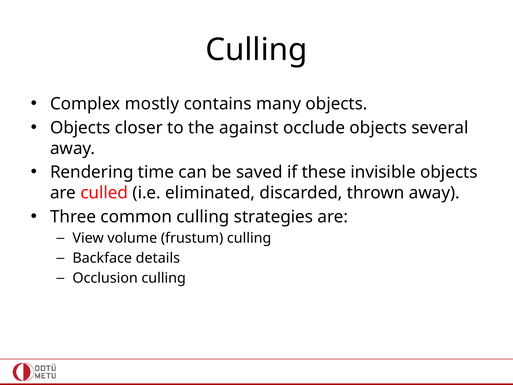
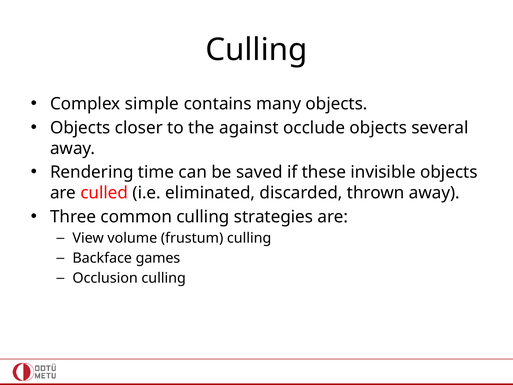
mostly: mostly -> simple (152, 104)
details: details -> games (158, 258)
